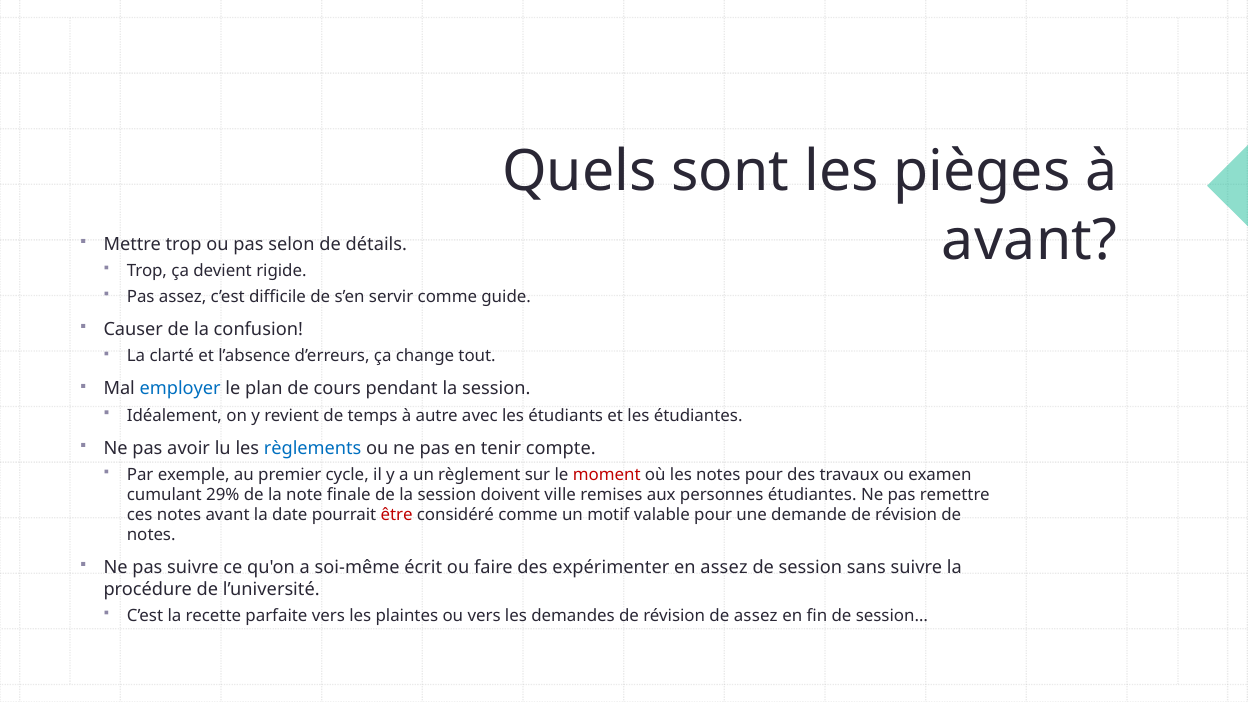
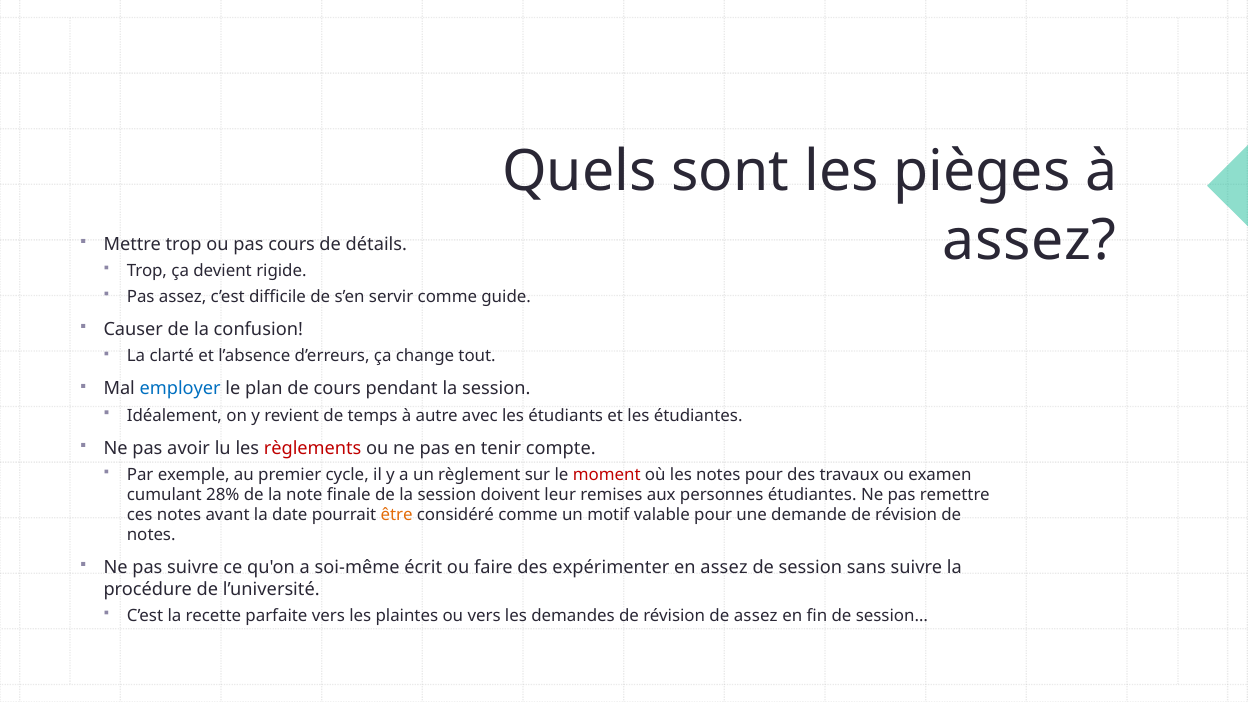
avant: avant -> assez (1030, 240)
pas selon: selon -> cours (292, 245)
règlements colour: blue -> red (313, 448)
29%: 29% -> 28% (223, 495)
ville: ville -> leur (560, 495)
être colour: red -> orange (397, 515)
